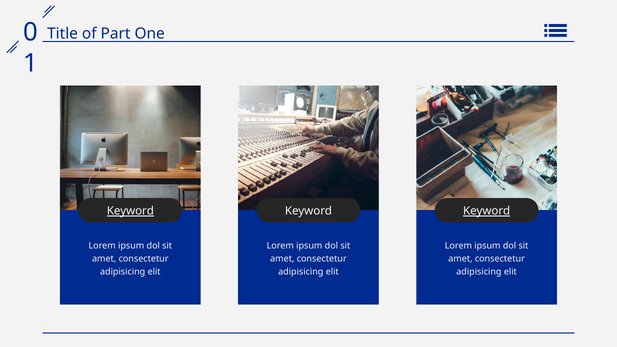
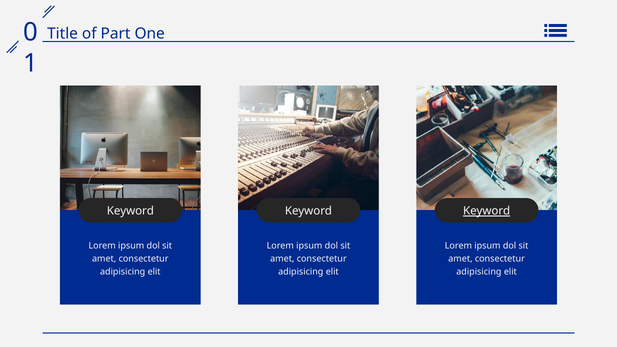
Keyword underline: present -> none (130, 211)
